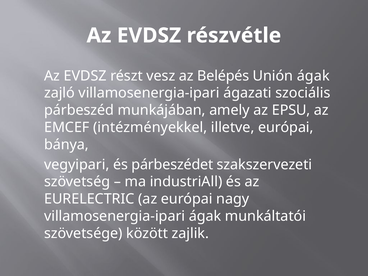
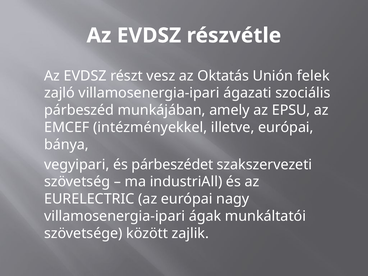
Belépés: Belépés -> Oktatás (223, 76)
Unión ágak: ágak -> felek (313, 76)
